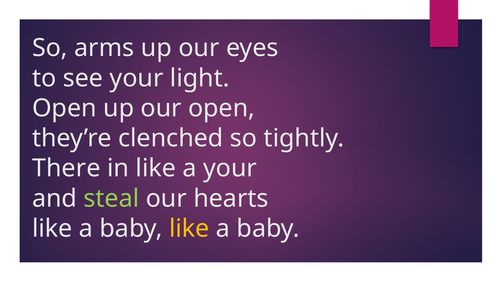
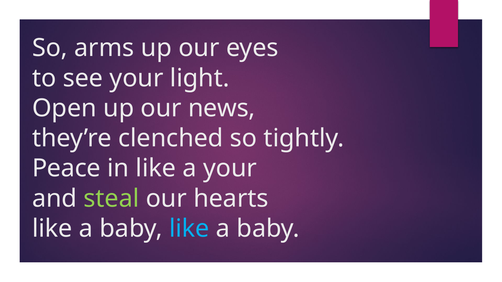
our open: open -> news (222, 108)
There: There -> Peace (66, 169)
like colour: yellow -> light blue (189, 229)
